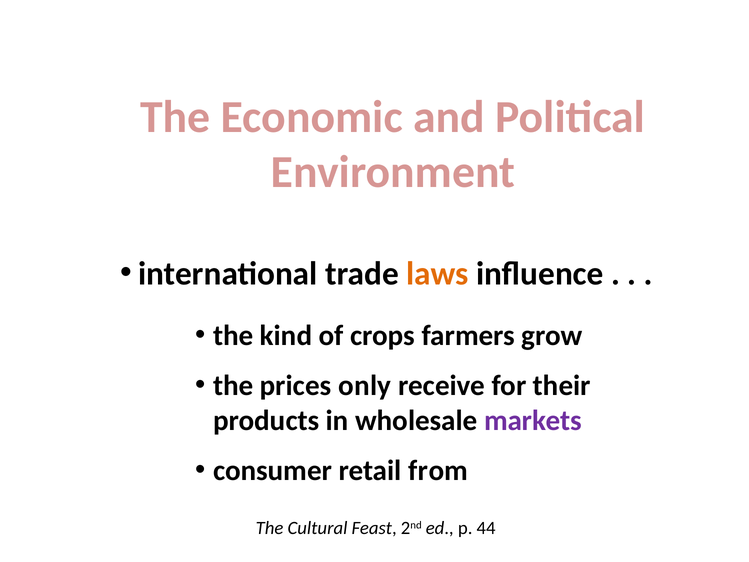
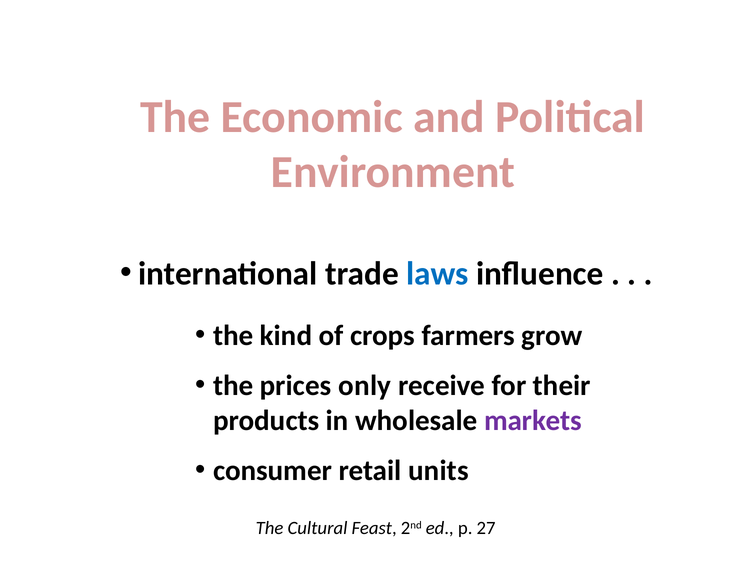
laws colour: orange -> blue (437, 274)
from: from -> units (438, 471)
44: 44 -> 27 (486, 528)
